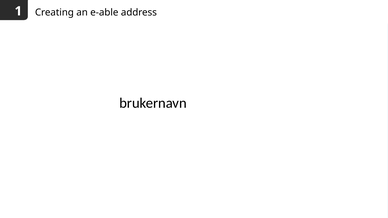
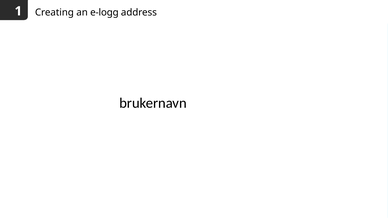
e-able: e-able -> e-logg (104, 12)
